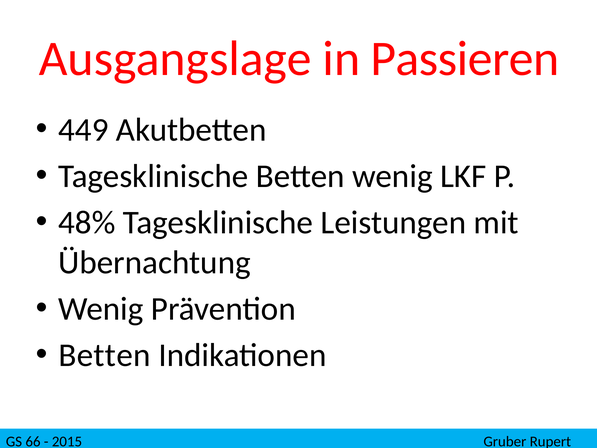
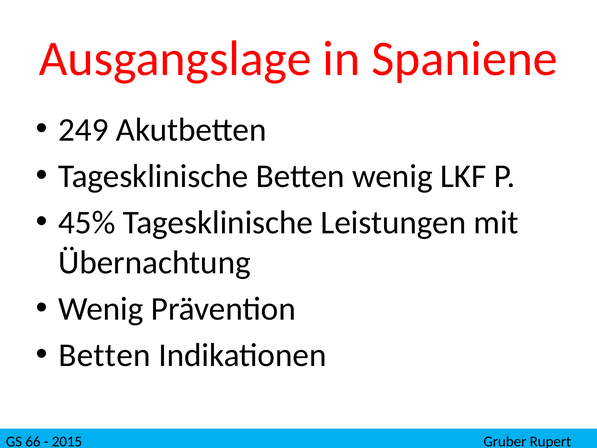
Passieren: Passieren -> Spaniene (465, 59)
449: 449 -> 249 (83, 130)
48%: 48% -> 45% (87, 223)
